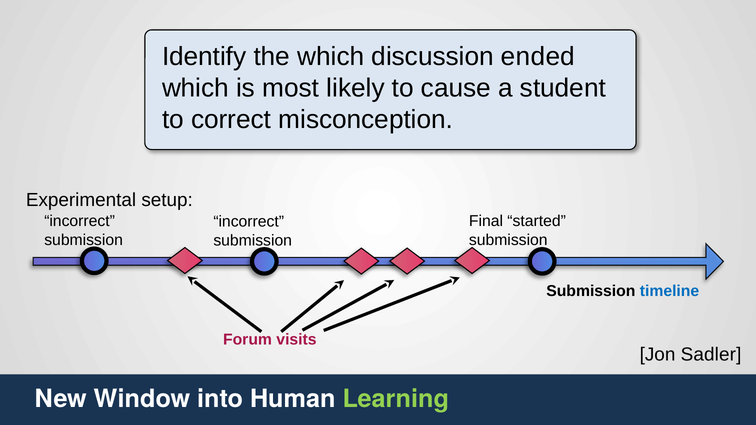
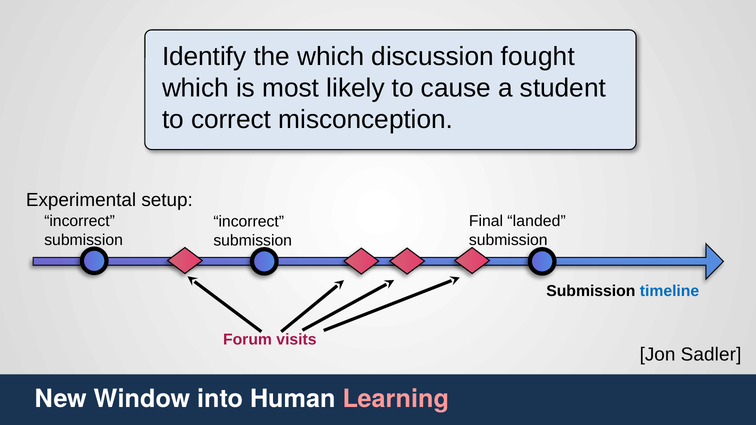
ended: ended -> fought (538, 57)
started: started -> landed (537, 221)
Learning colour: light green -> pink (396, 399)
